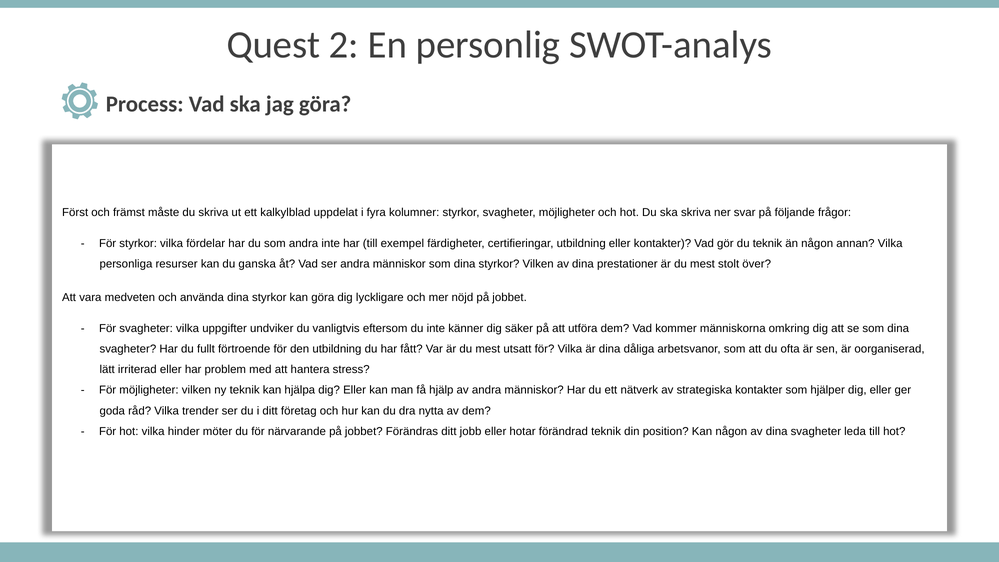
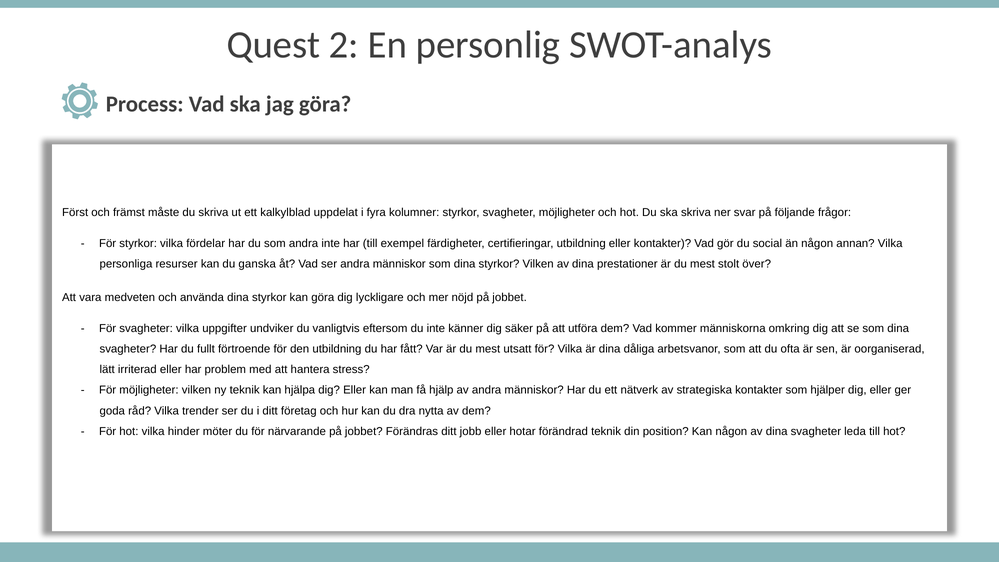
du teknik: teknik -> social (767, 244)
